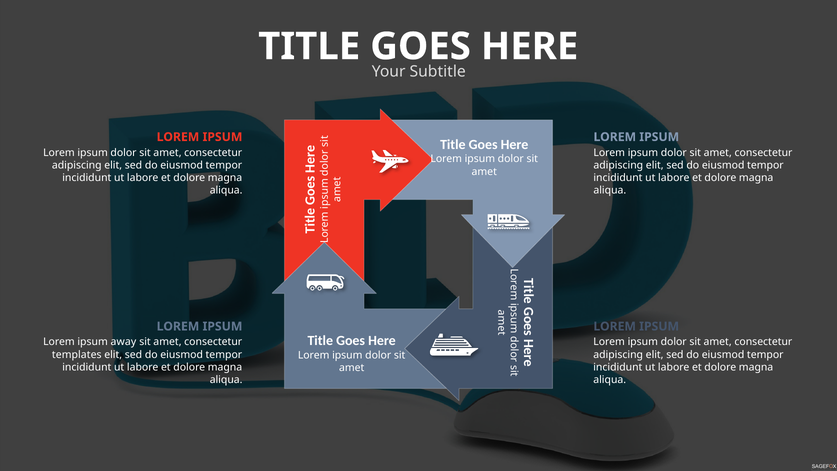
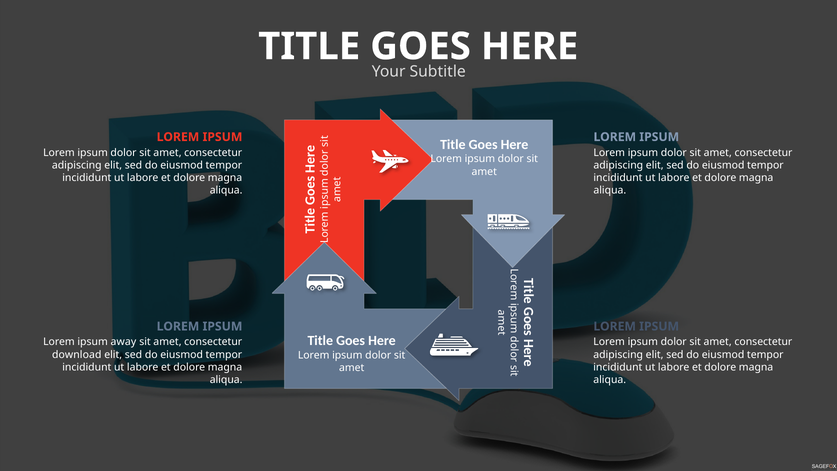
templates: templates -> download (77, 354)
